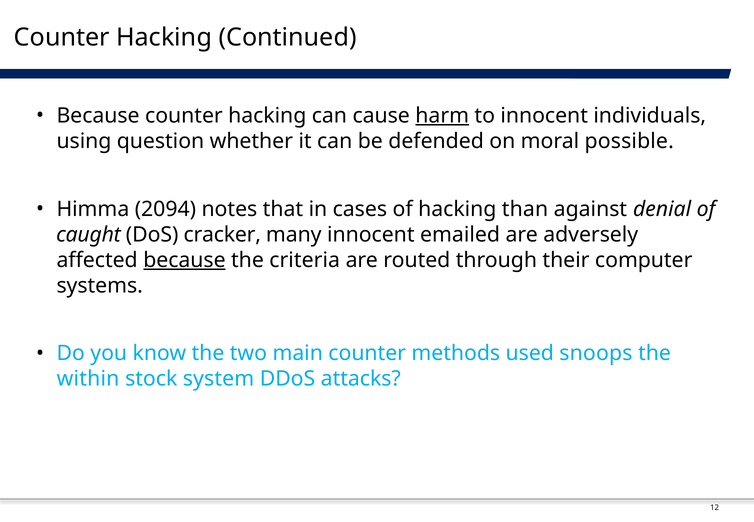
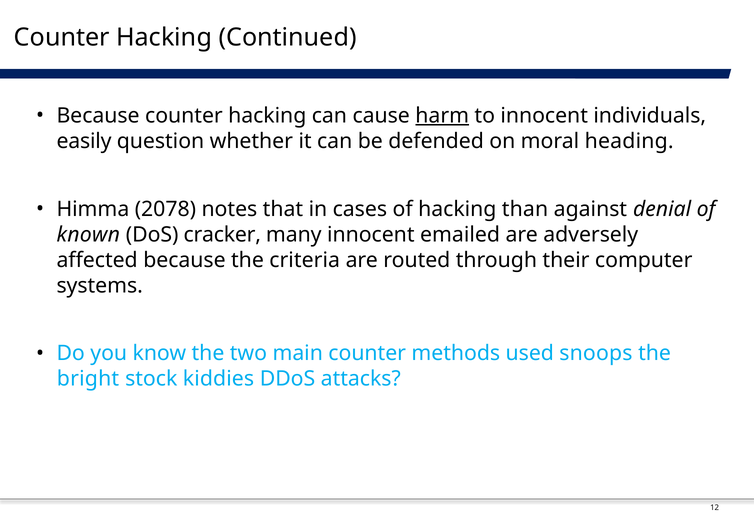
using: using -> easily (84, 141)
possible: possible -> heading (629, 141)
2094: 2094 -> 2078 (165, 209)
caught: caught -> known (88, 235)
because underline: present -> none (184, 260)
within: within -> bright (88, 379)
system: system -> kiddies (218, 379)
